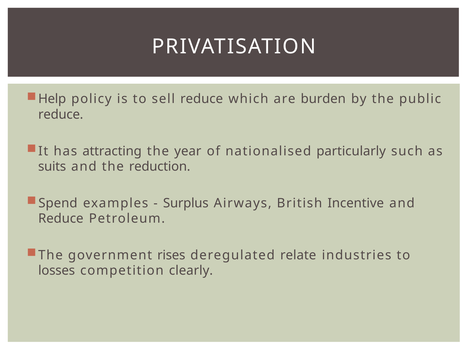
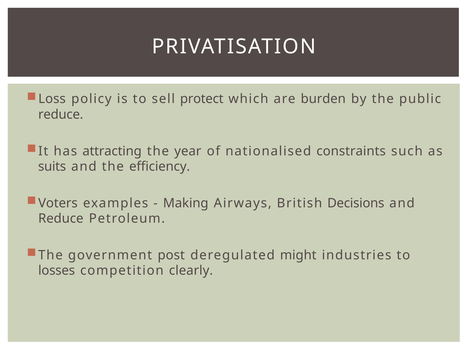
Help: Help -> Loss (52, 99)
sell reduce: reduce -> protect (202, 99)
particularly: particularly -> constraints (351, 151)
reduction: reduction -> efficiency (160, 167)
Spend: Spend -> Voters (58, 203)
Surplus: Surplus -> Making (186, 203)
Incentive: Incentive -> Decisions (356, 203)
rises: rises -> post (171, 255)
relate: relate -> might (298, 255)
